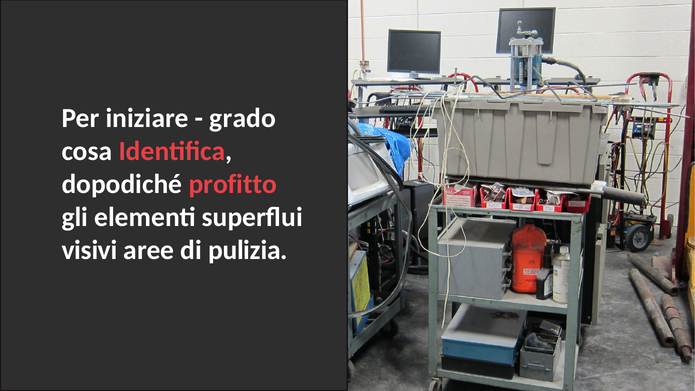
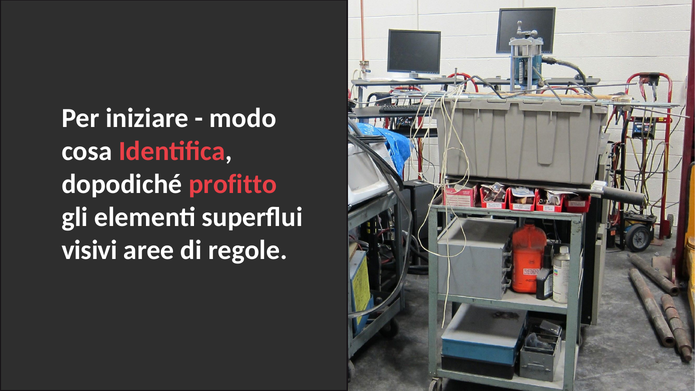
grado: grado -> modo (243, 118)
pulizia: pulizia -> regole (248, 250)
